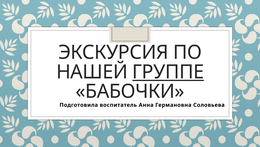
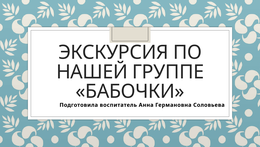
ГРУППЕ underline: present -> none (168, 72)
